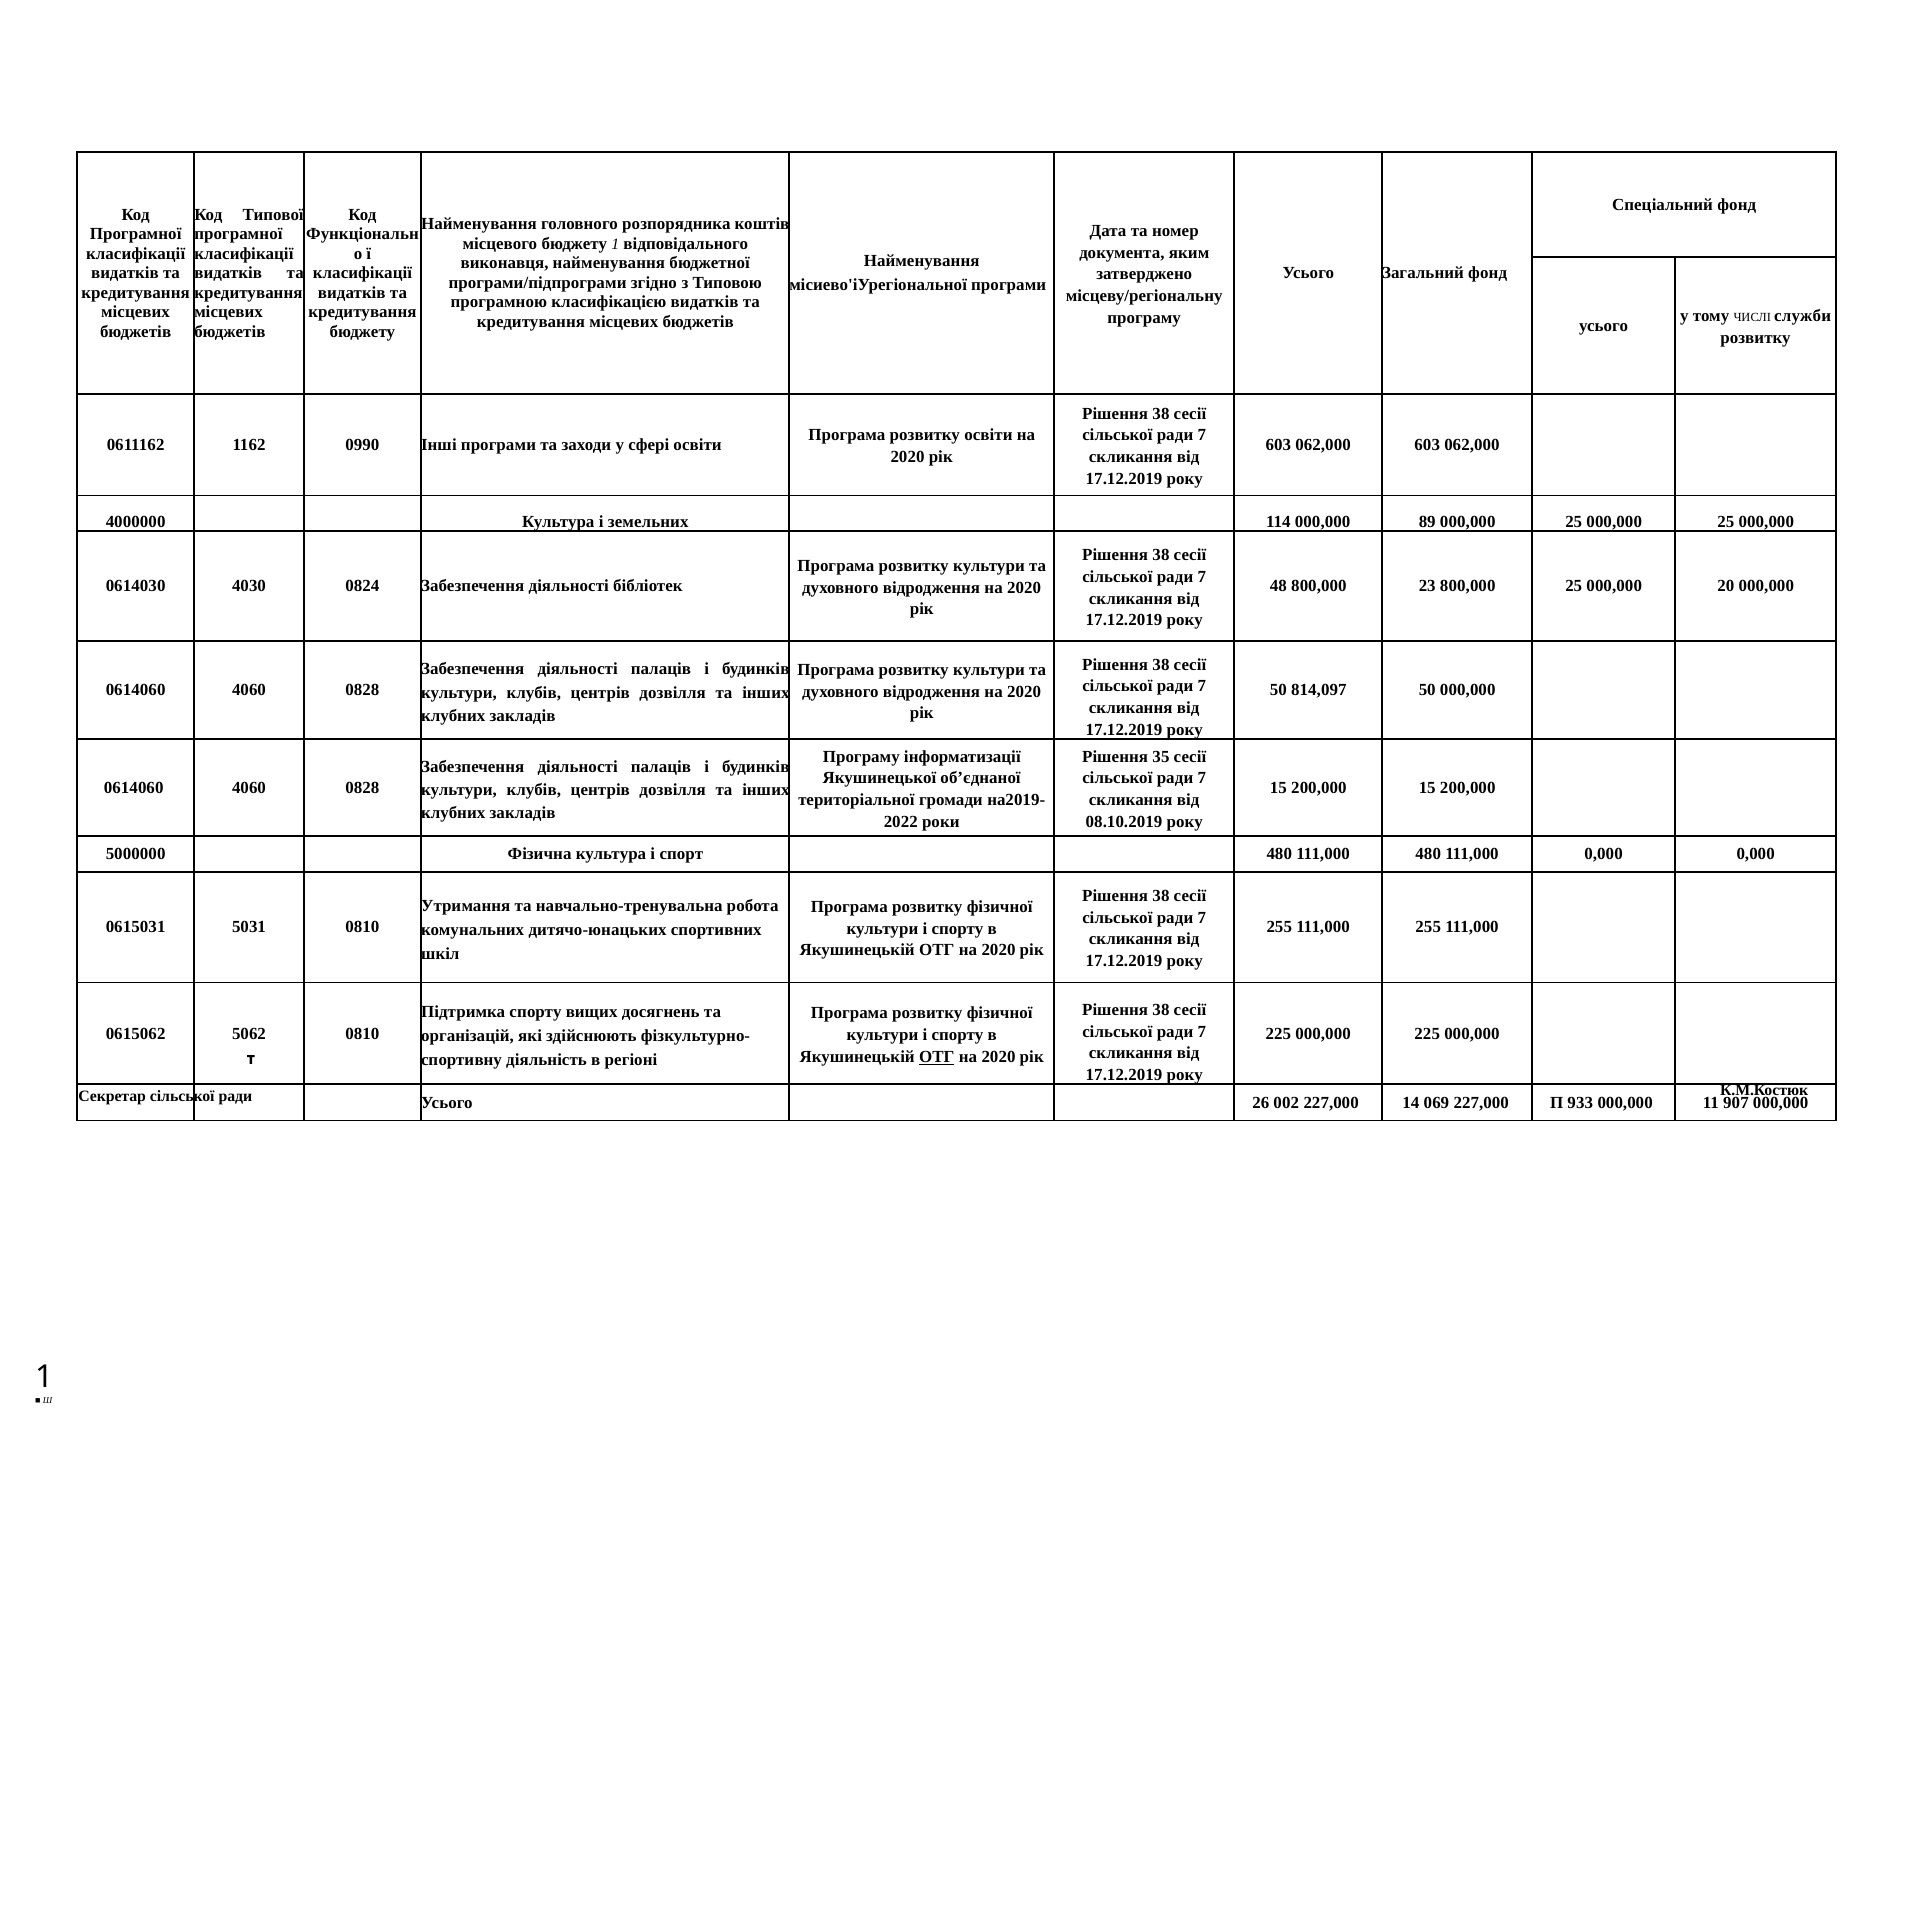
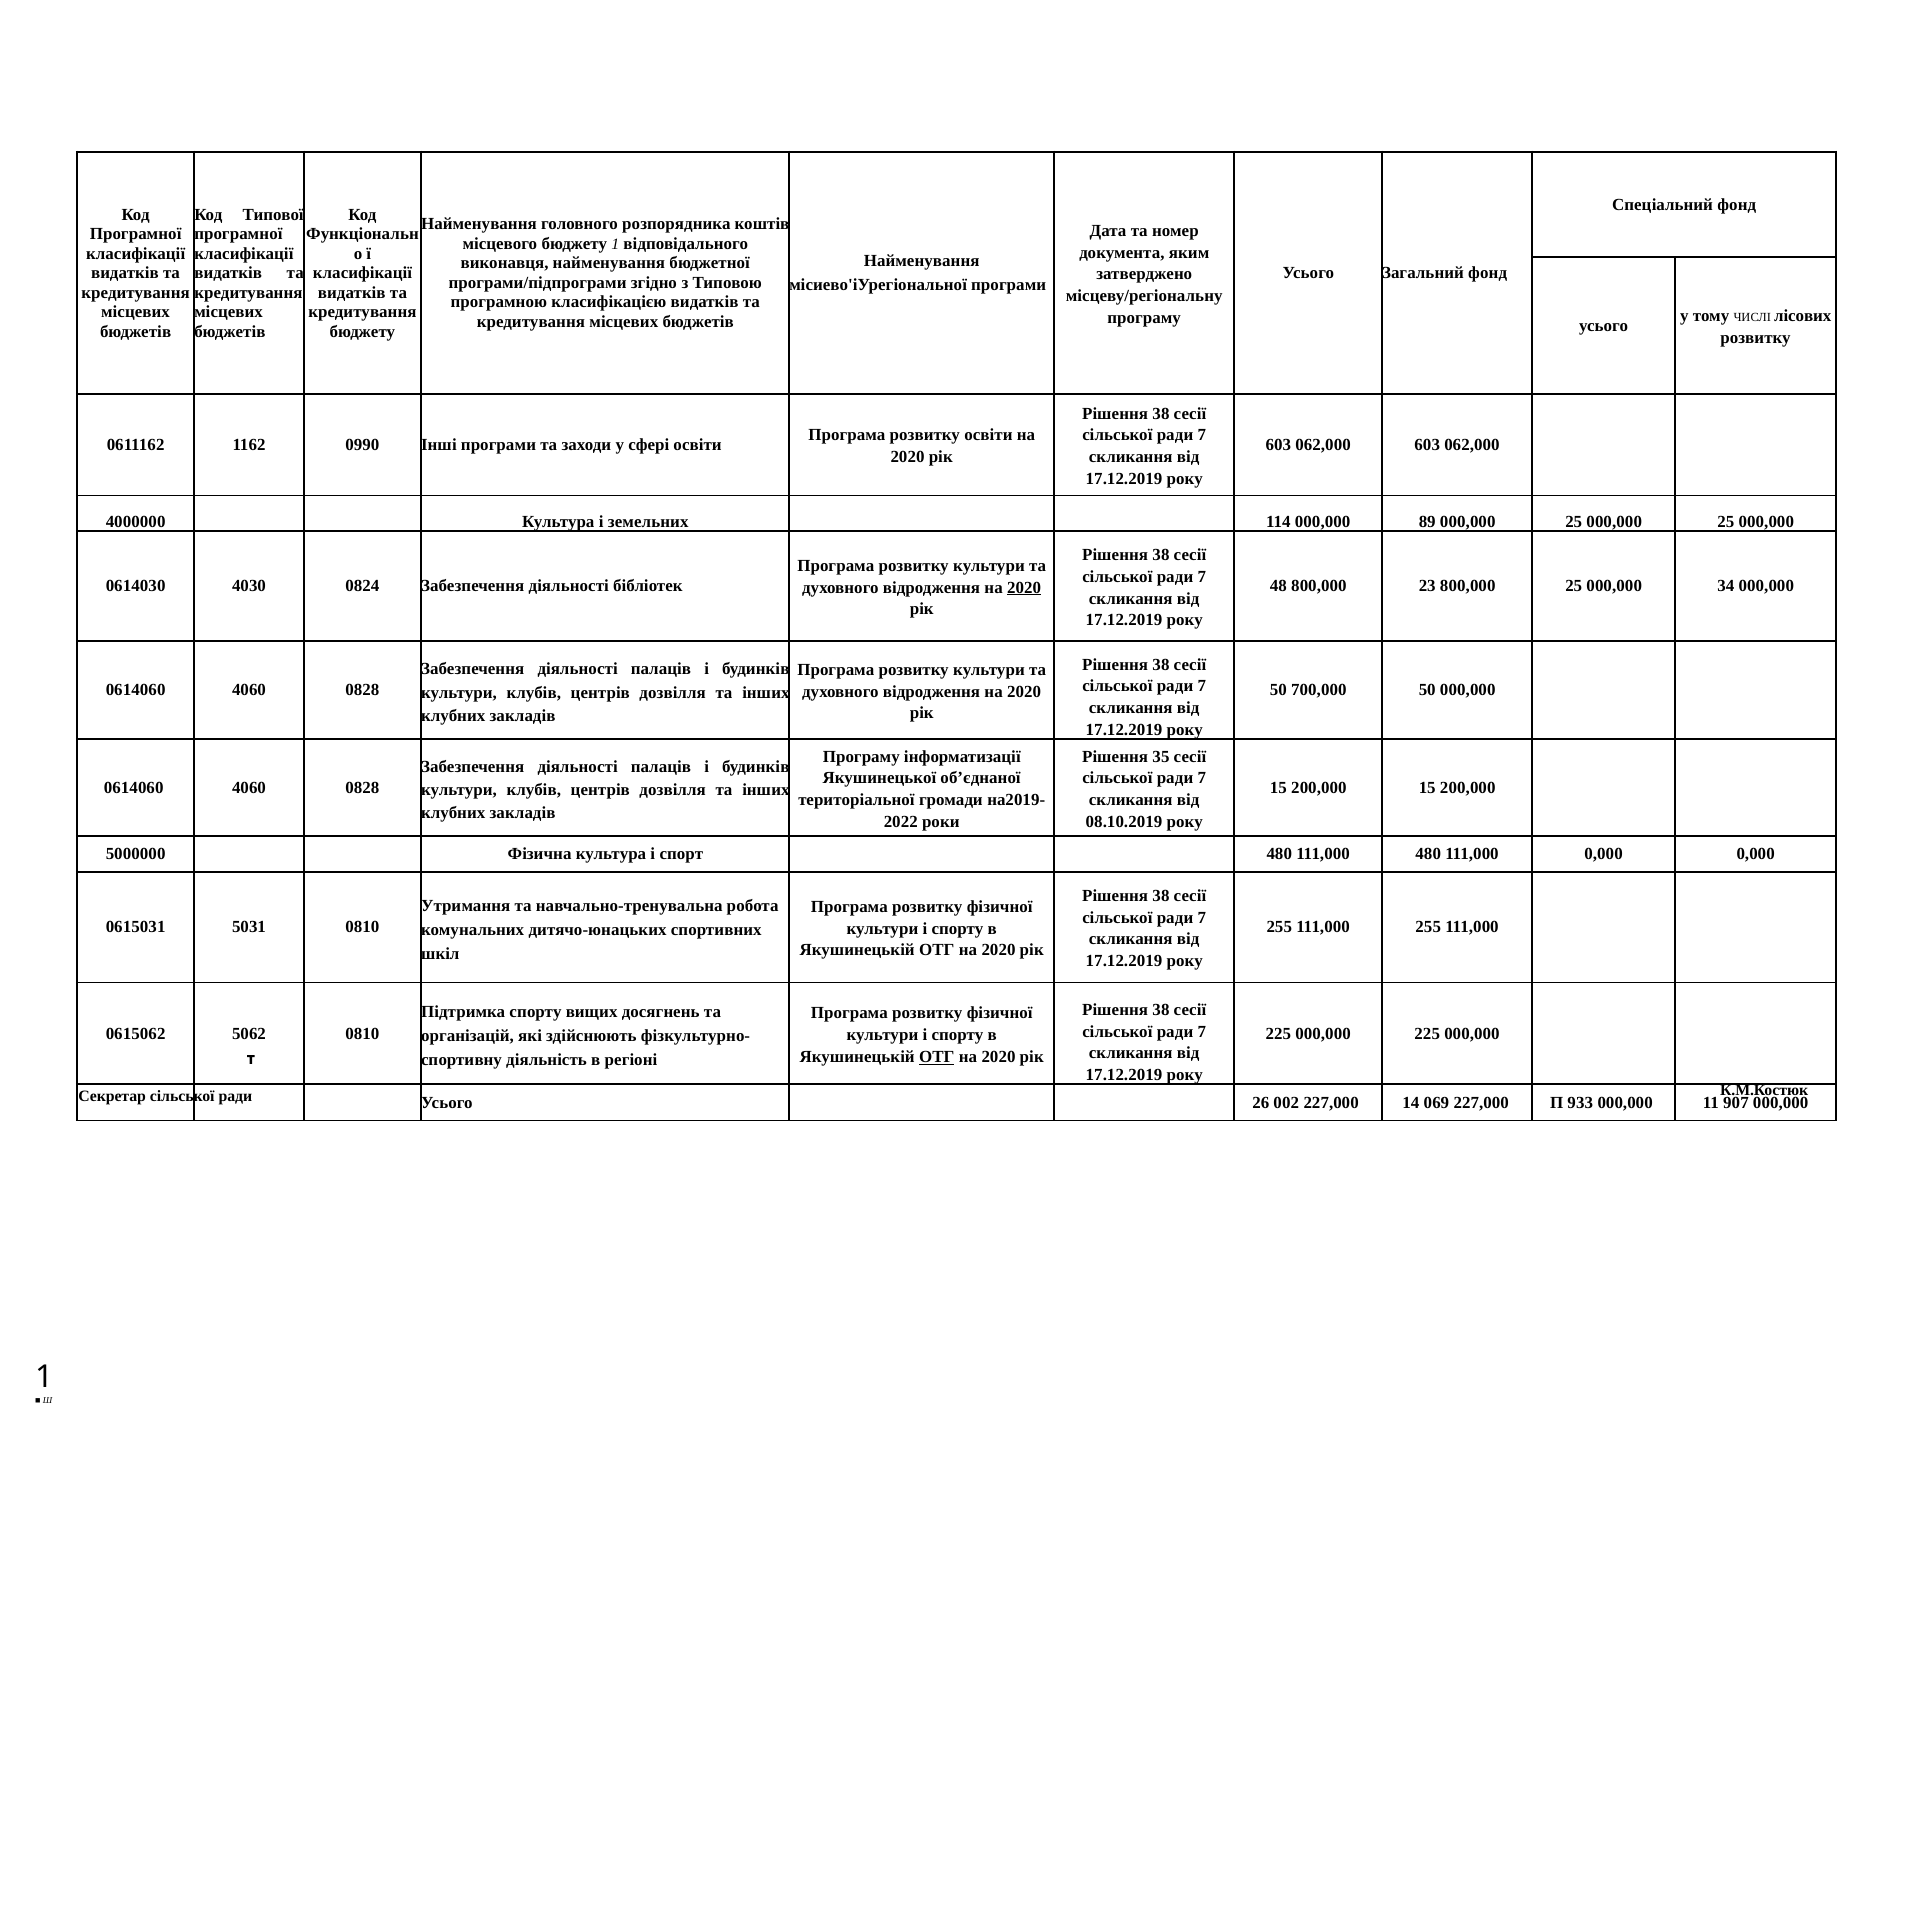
служби: служби -> лісових (1803, 316)
20: 20 -> 34 (1726, 586)
2020 underline: none -> present (1024, 588)
814,097: 814,097 -> 700,000 (1319, 690)
